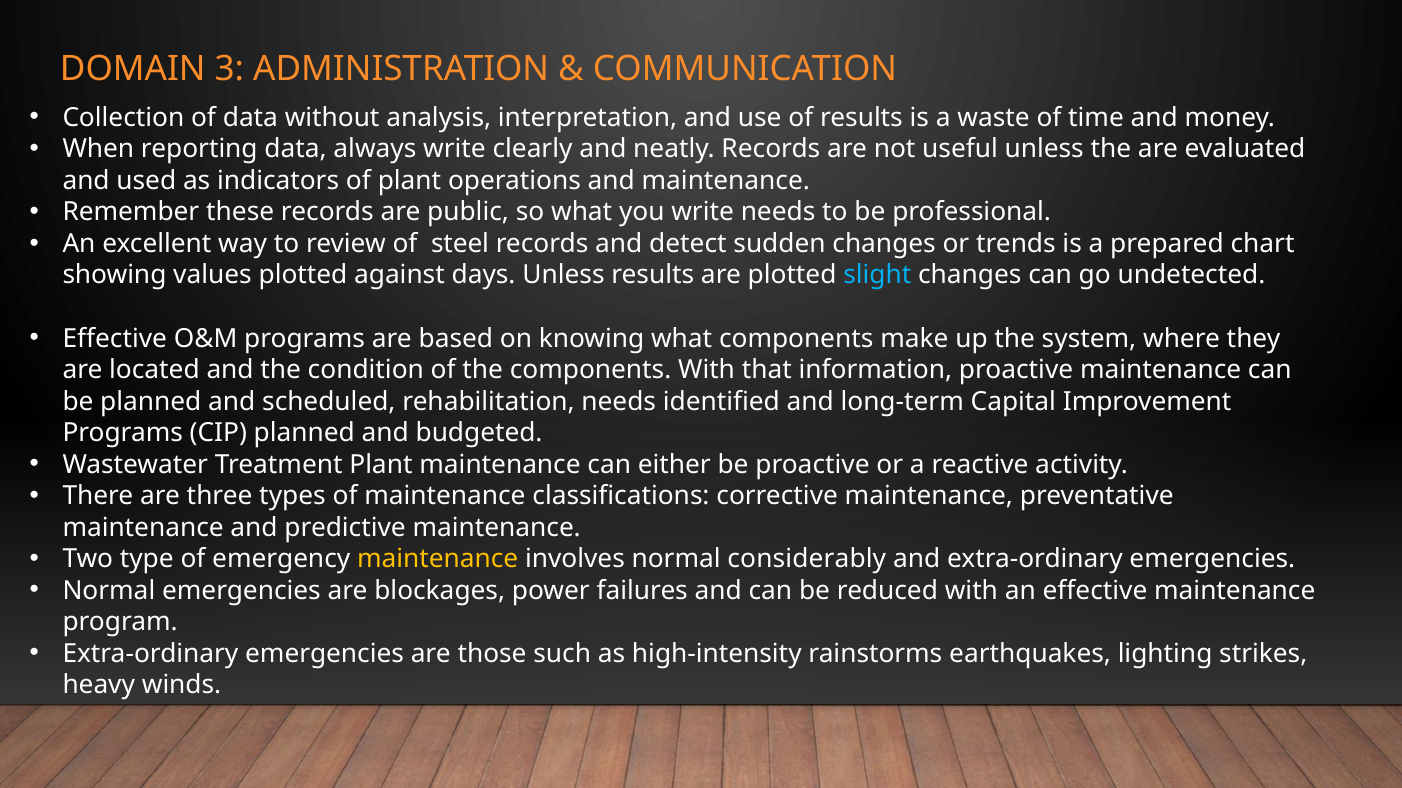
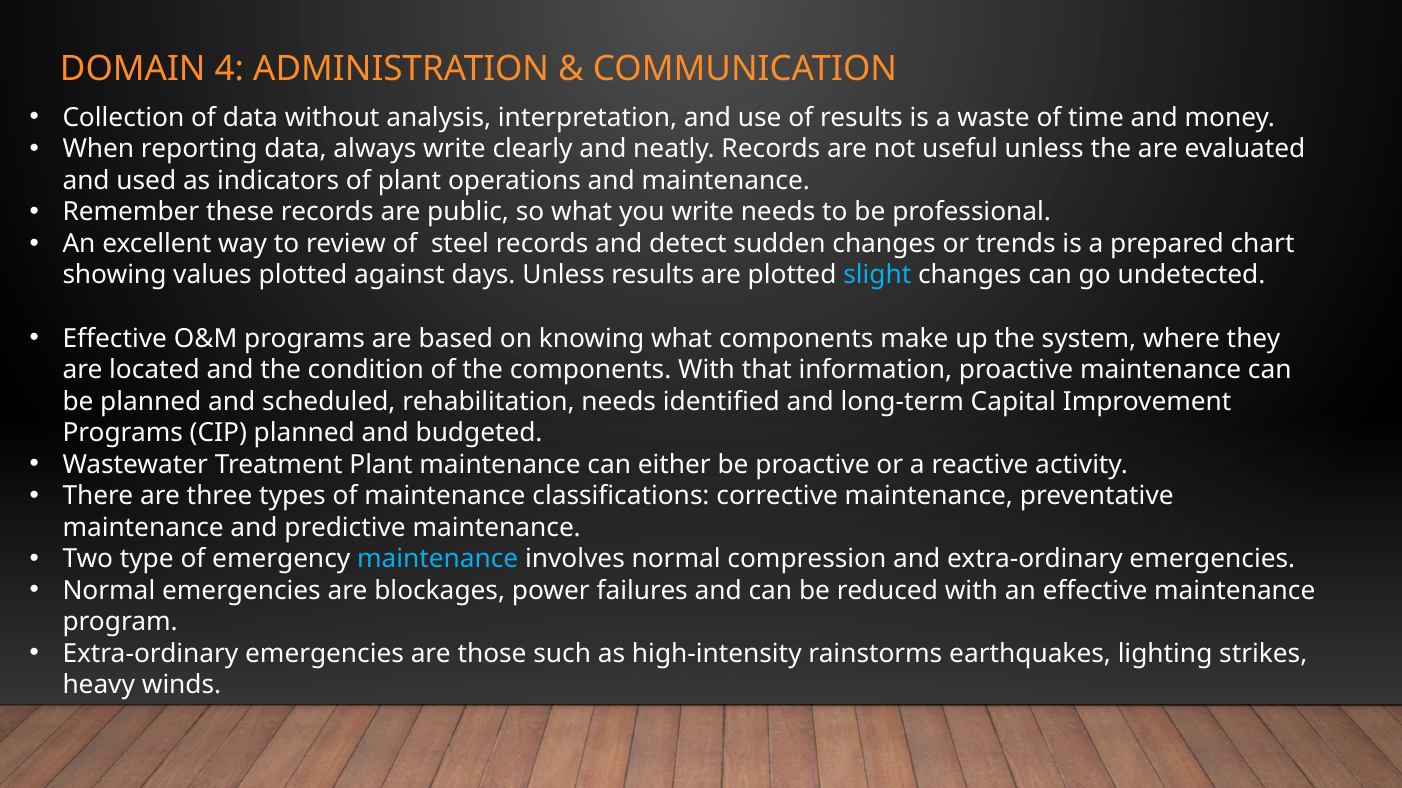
3: 3 -> 4 (229, 69)
maintenance colour: yellow -> light blue (438, 559)
considerably: considerably -> compression (807, 559)
